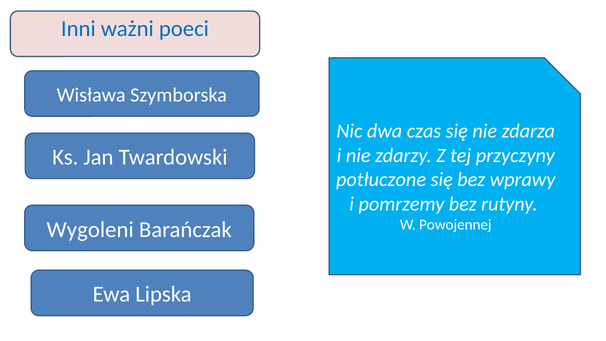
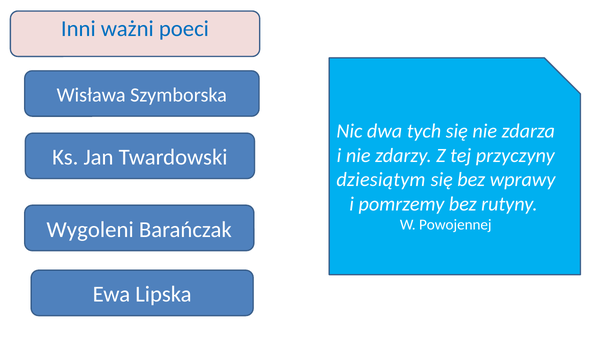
czas: czas -> tych (424, 131)
potłuczone: potłuczone -> dziesiątym (381, 180)
